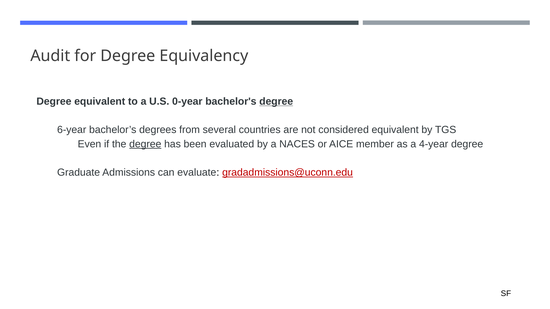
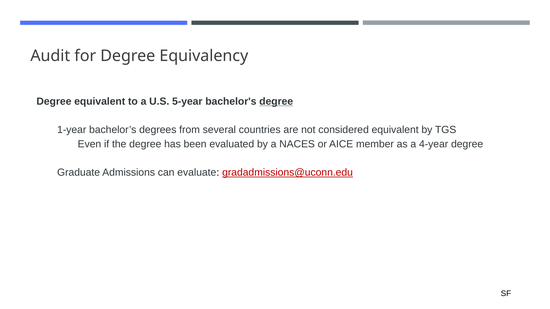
0-year: 0-year -> 5-year (187, 102)
6-year: 6-year -> 1-year (72, 130)
degree underline: present -> none (145, 144)
